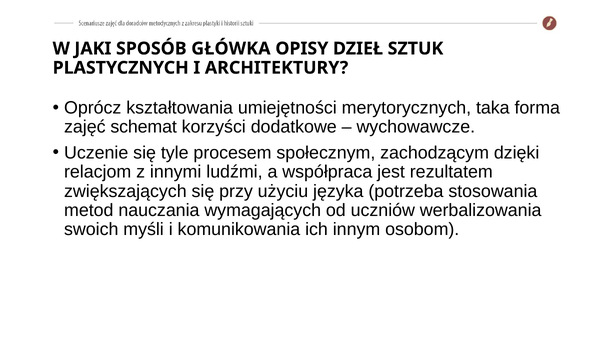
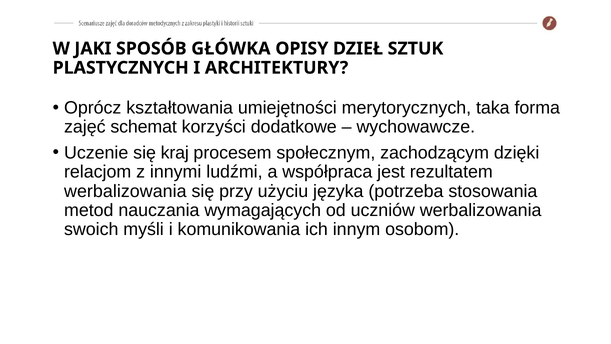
tyle: tyle -> kraj (175, 153)
zwiększających: zwiększających -> werbalizowania (125, 191)
